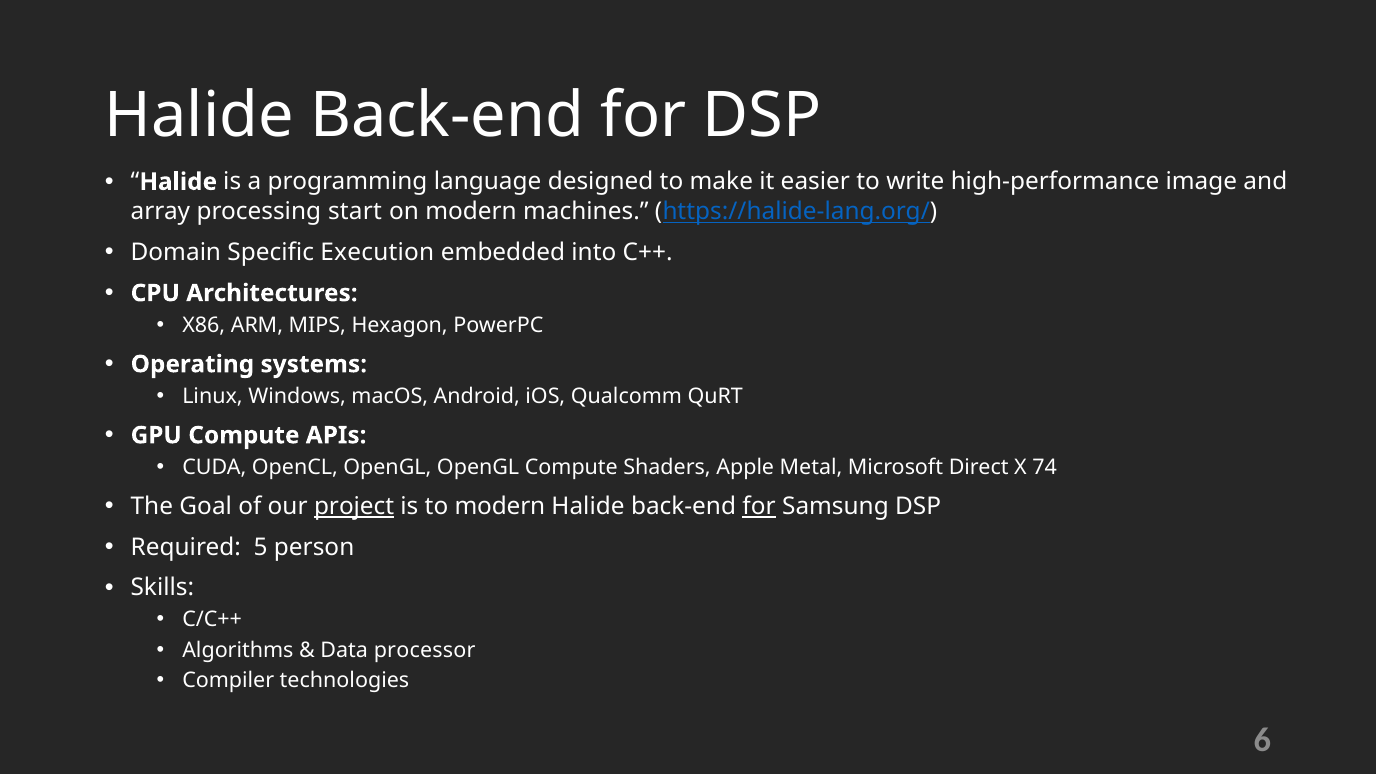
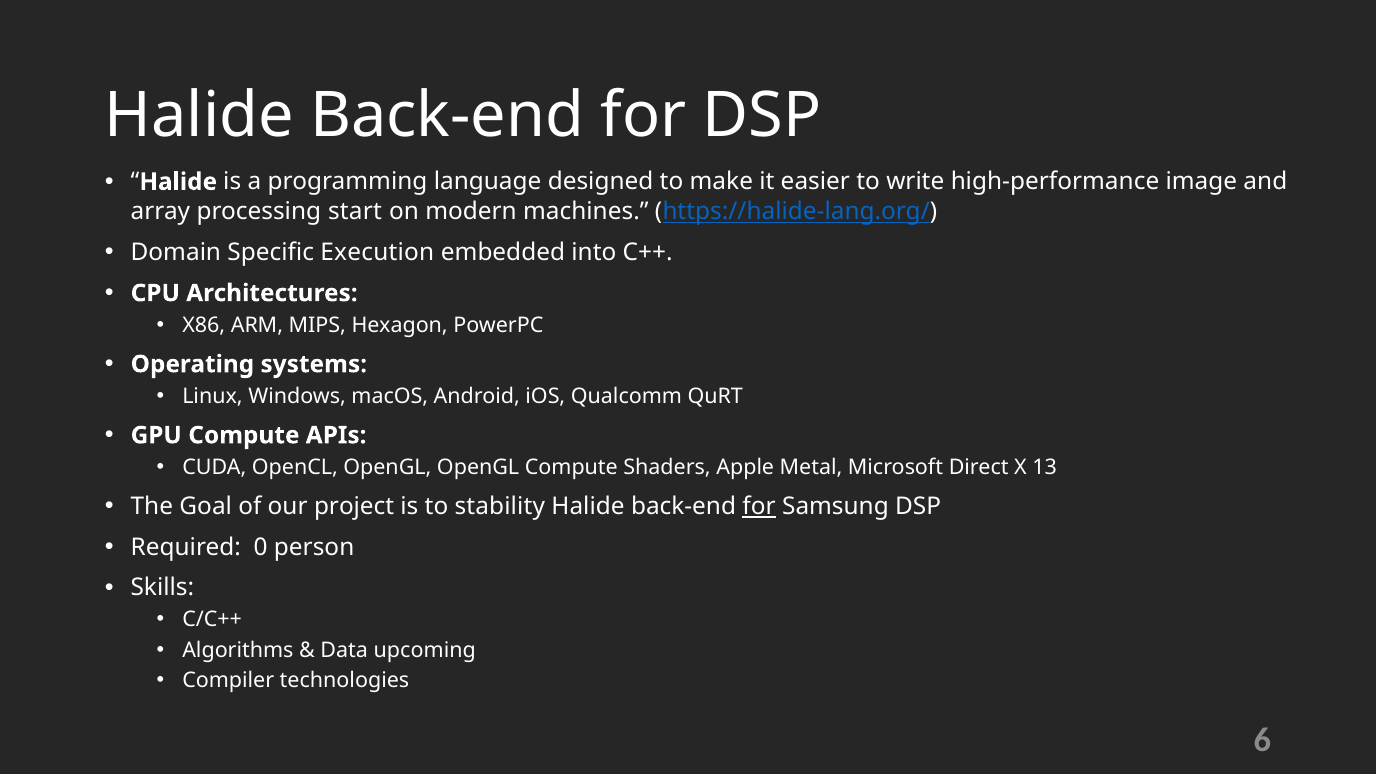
74: 74 -> 13 (1045, 467)
project underline: present -> none (354, 506)
to modern: modern -> stability (500, 506)
5: 5 -> 0 (261, 547)
processor: processor -> upcoming (425, 650)
